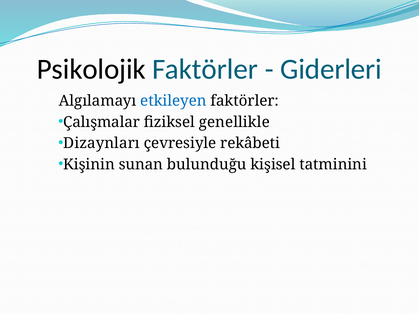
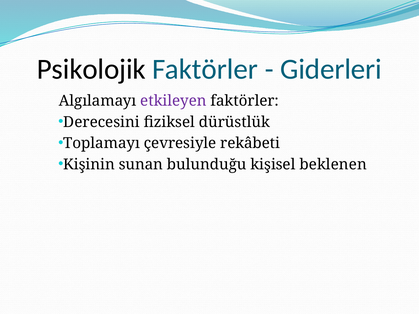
etkileyen colour: blue -> purple (173, 101)
Çalışmalar: Çalışmalar -> Derecesini (102, 122)
genellikle: genellikle -> dürüstlük (234, 122)
Dizaynları: Dizaynları -> Toplamayı (102, 143)
tatminini: tatminini -> beklenen (333, 165)
